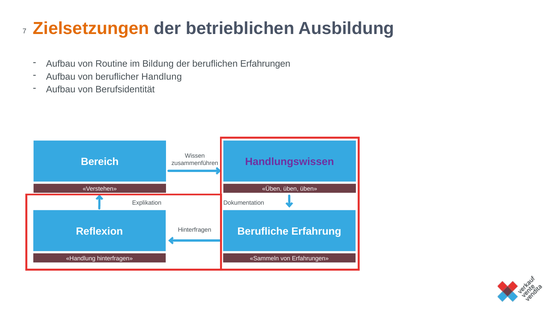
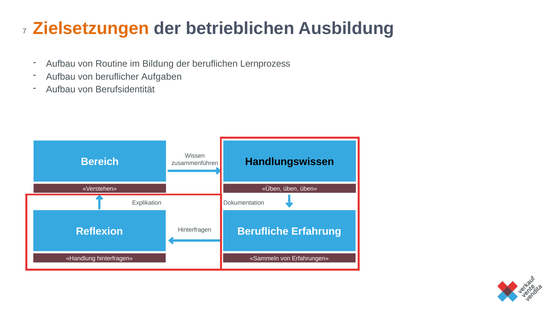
beruflichen Erfahrungen: Erfahrungen -> Lernprozess (265, 64)
beruflicher Handlung: Handlung -> Aufgaben (162, 77)
Handlungswissen colour: purple -> black (290, 162)
